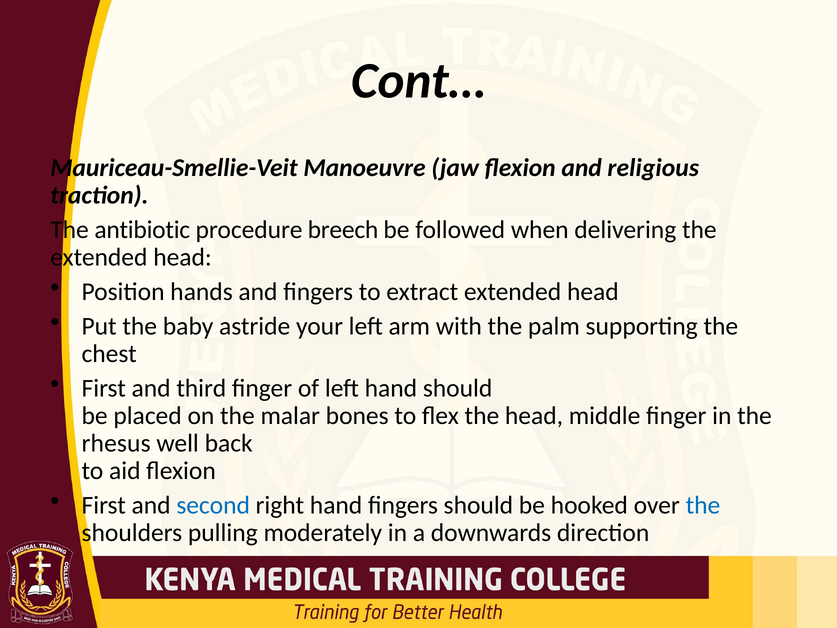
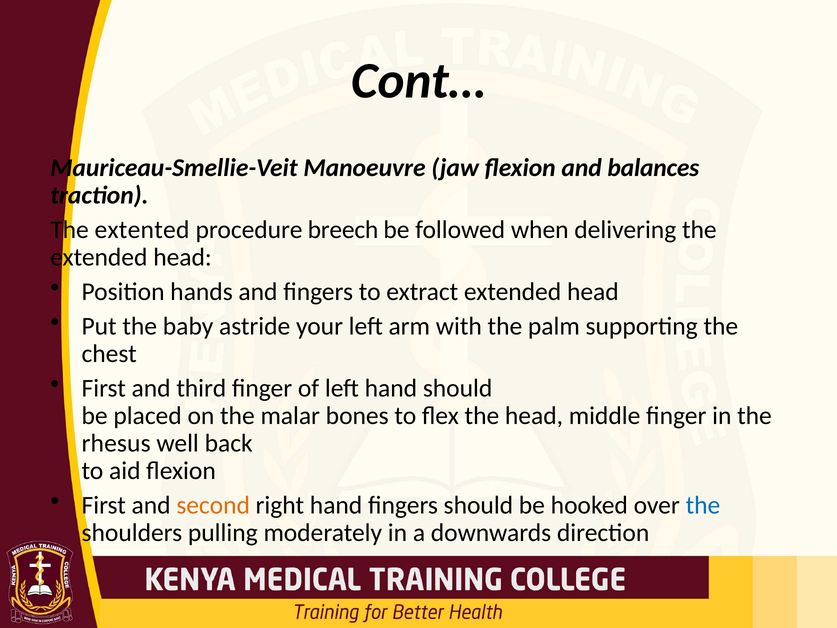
religious: religious -> balances (653, 168)
antibiotic: antibiotic -> extented (142, 230)
second colour: blue -> orange (213, 505)
